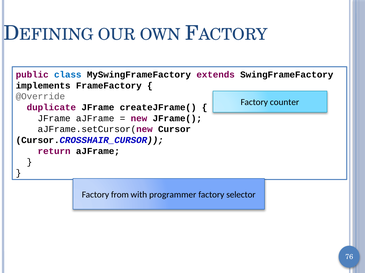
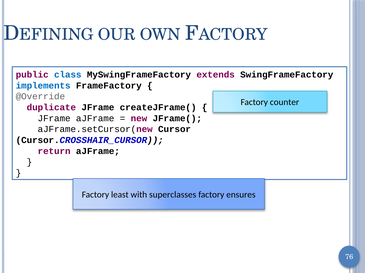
implements colour: black -> blue (43, 86)
from: from -> least (120, 195)
programmer: programmer -> superclasses (173, 195)
selector: selector -> ensures (241, 195)
